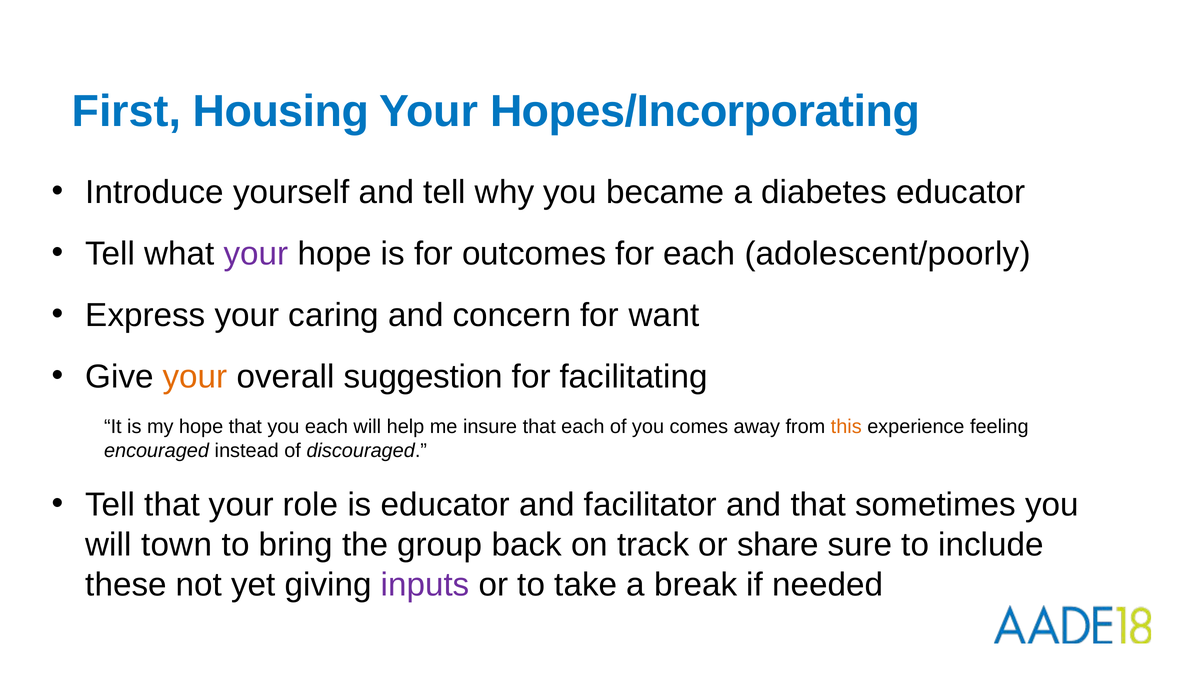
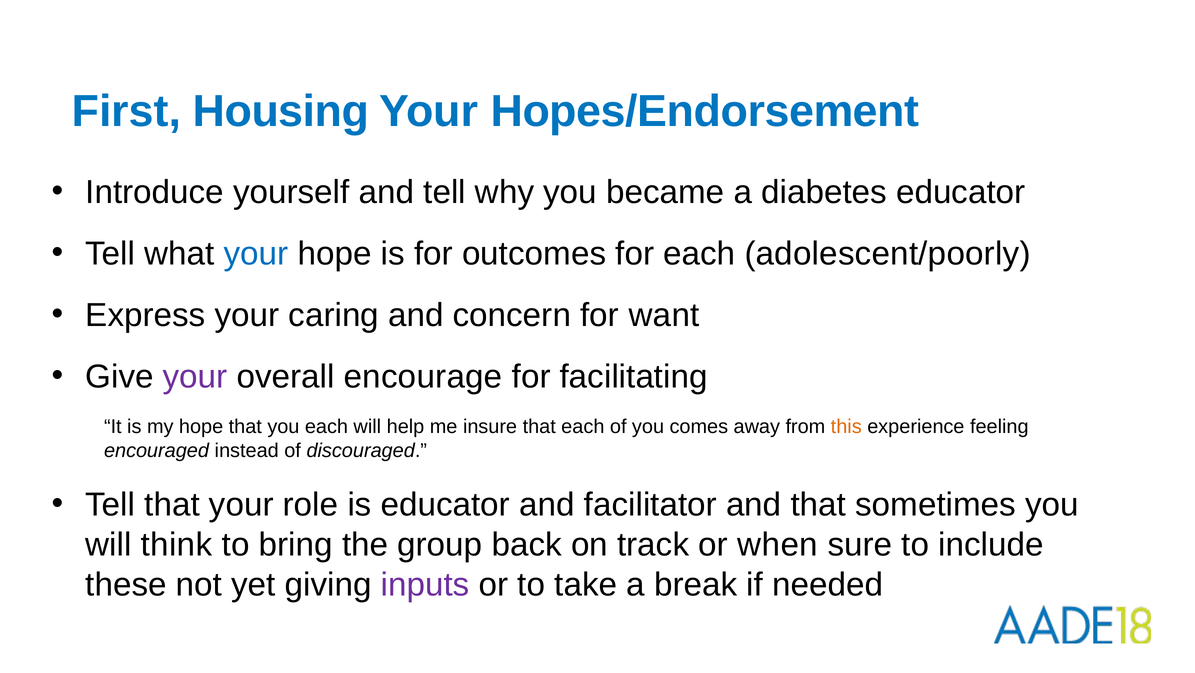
Hopes/Incorporating: Hopes/Incorporating -> Hopes/Endorsement (705, 112)
your colour: purple -> blue (256, 254)
your colour: orange -> purple (195, 377)
suggestion: suggestion -> encourage (423, 377)
town: town -> think (177, 545)
share: share -> when (778, 545)
